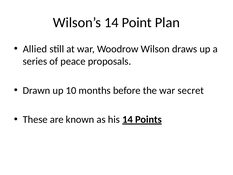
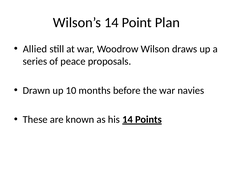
secret: secret -> navies (191, 90)
